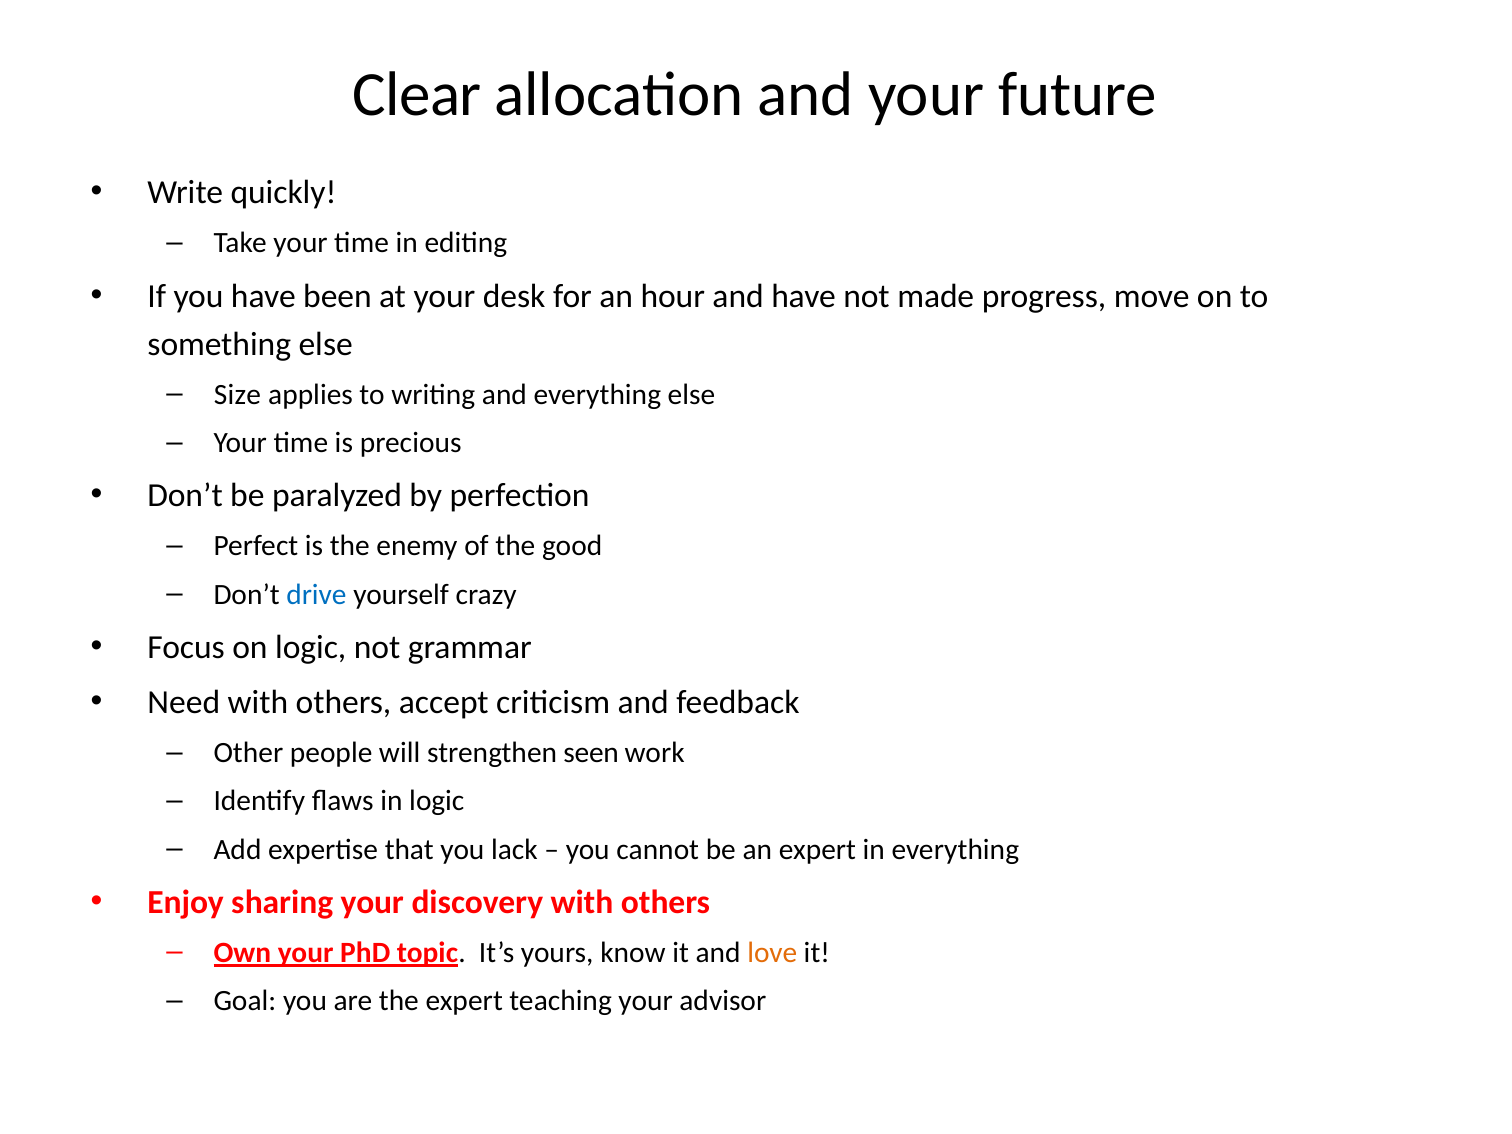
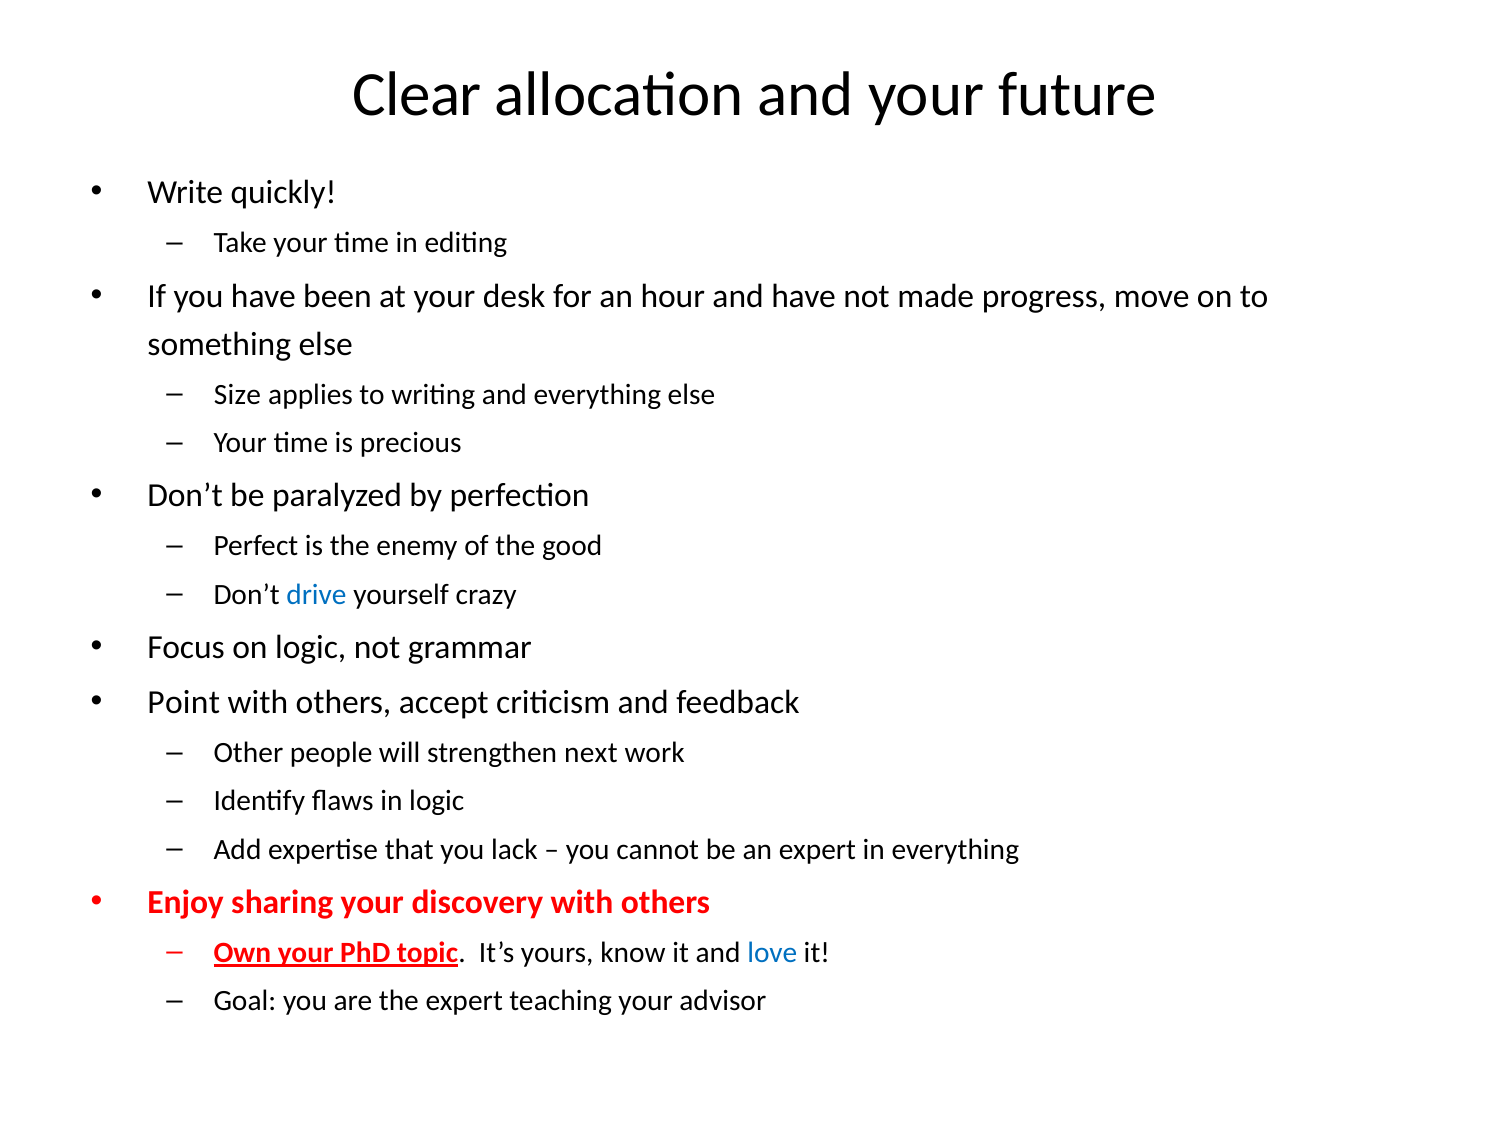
Need: Need -> Point (184, 702)
seen: seen -> next (591, 753)
love colour: orange -> blue (772, 953)
